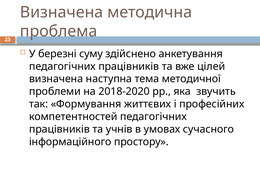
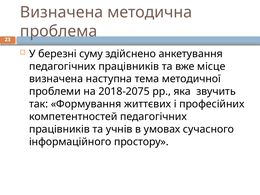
цілей: цілей -> місце (211, 66)
2018-2020: 2018-2020 -> 2018-2075 (124, 92)
